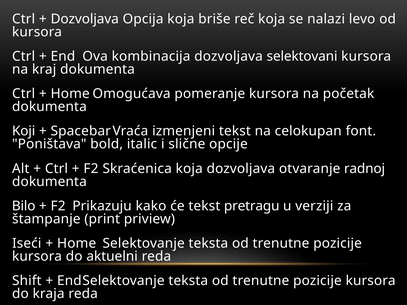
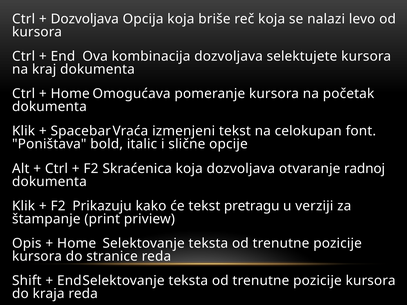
selektovani: selektovani -> selektujete (302, 56)
Koji: Koji -> Klik (24, 131)
Bilo: Bilo -> Klik (24, 206)
Iseći: Iseći -> Opis (27, 244)
aktuelni: aktuelni -> stranice (112, 257)
